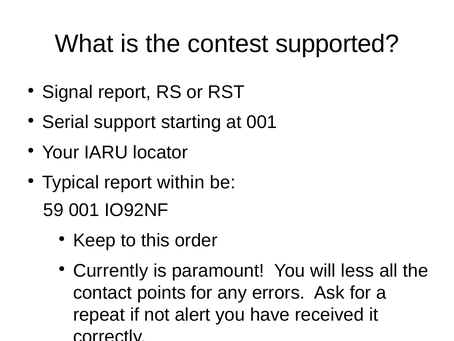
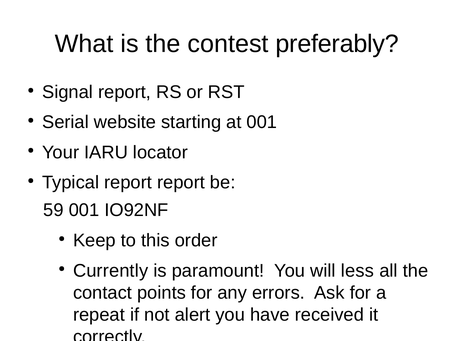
supported: supported -> preferably (337, 44)
support: support -> website (125, 122)
report within: within -> report (181, 182)
